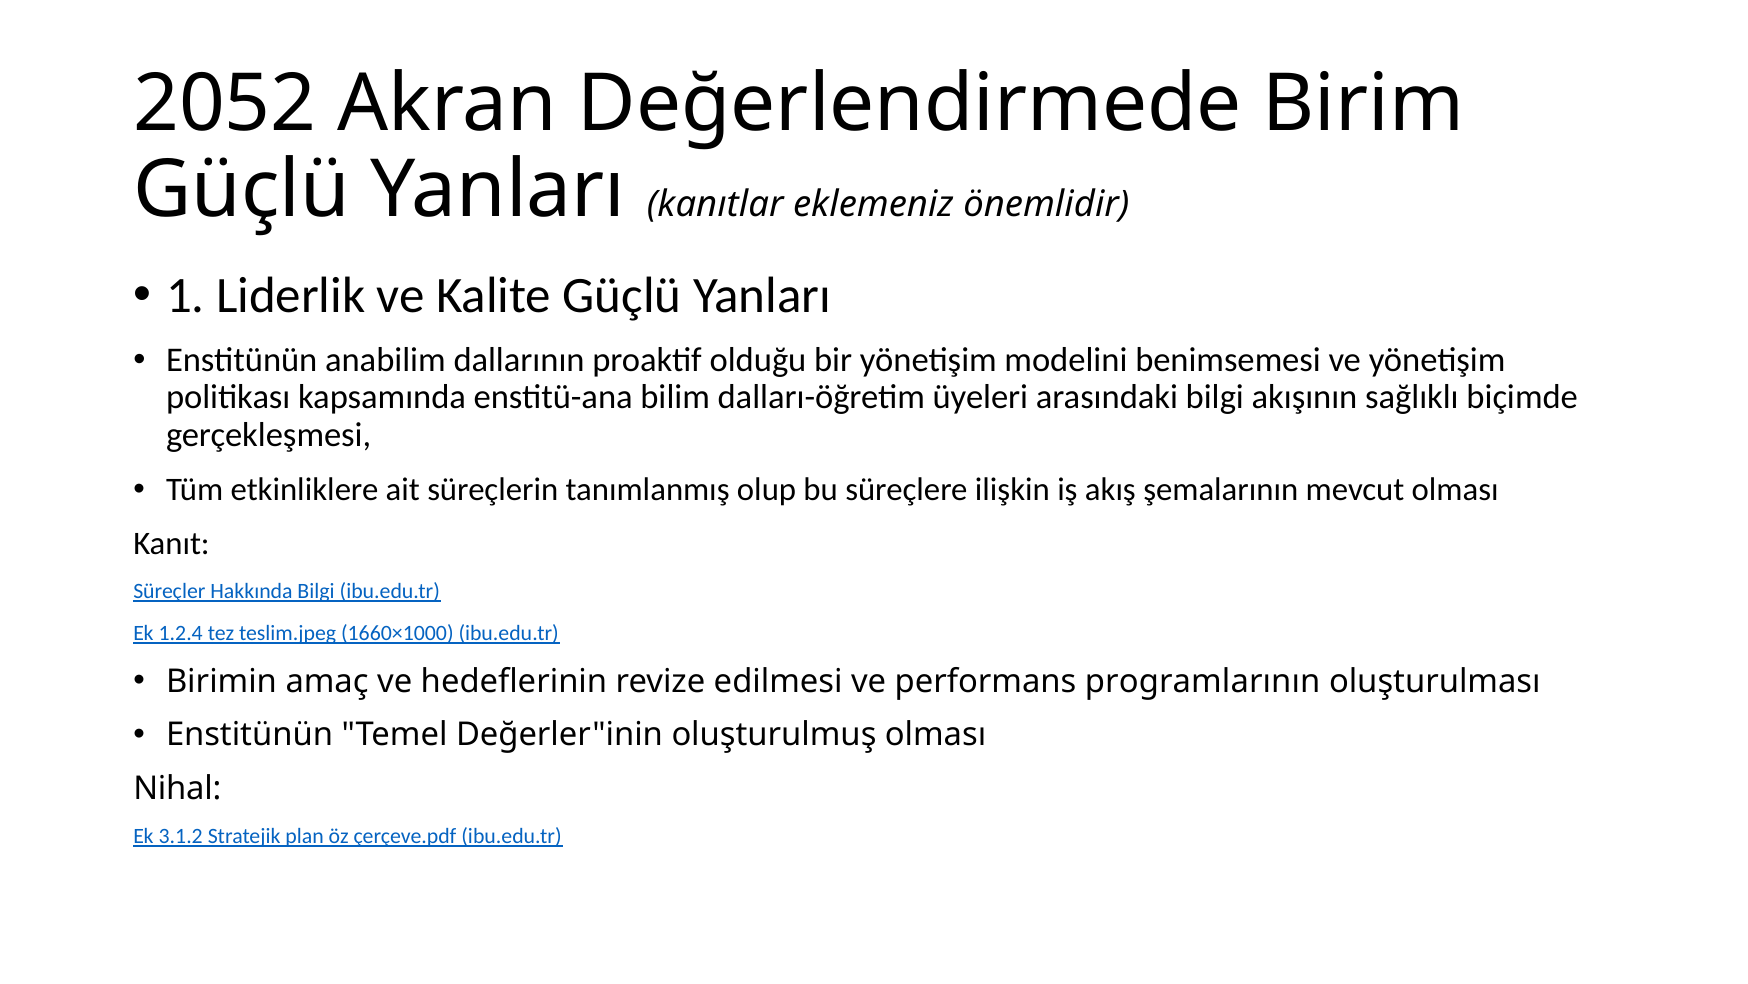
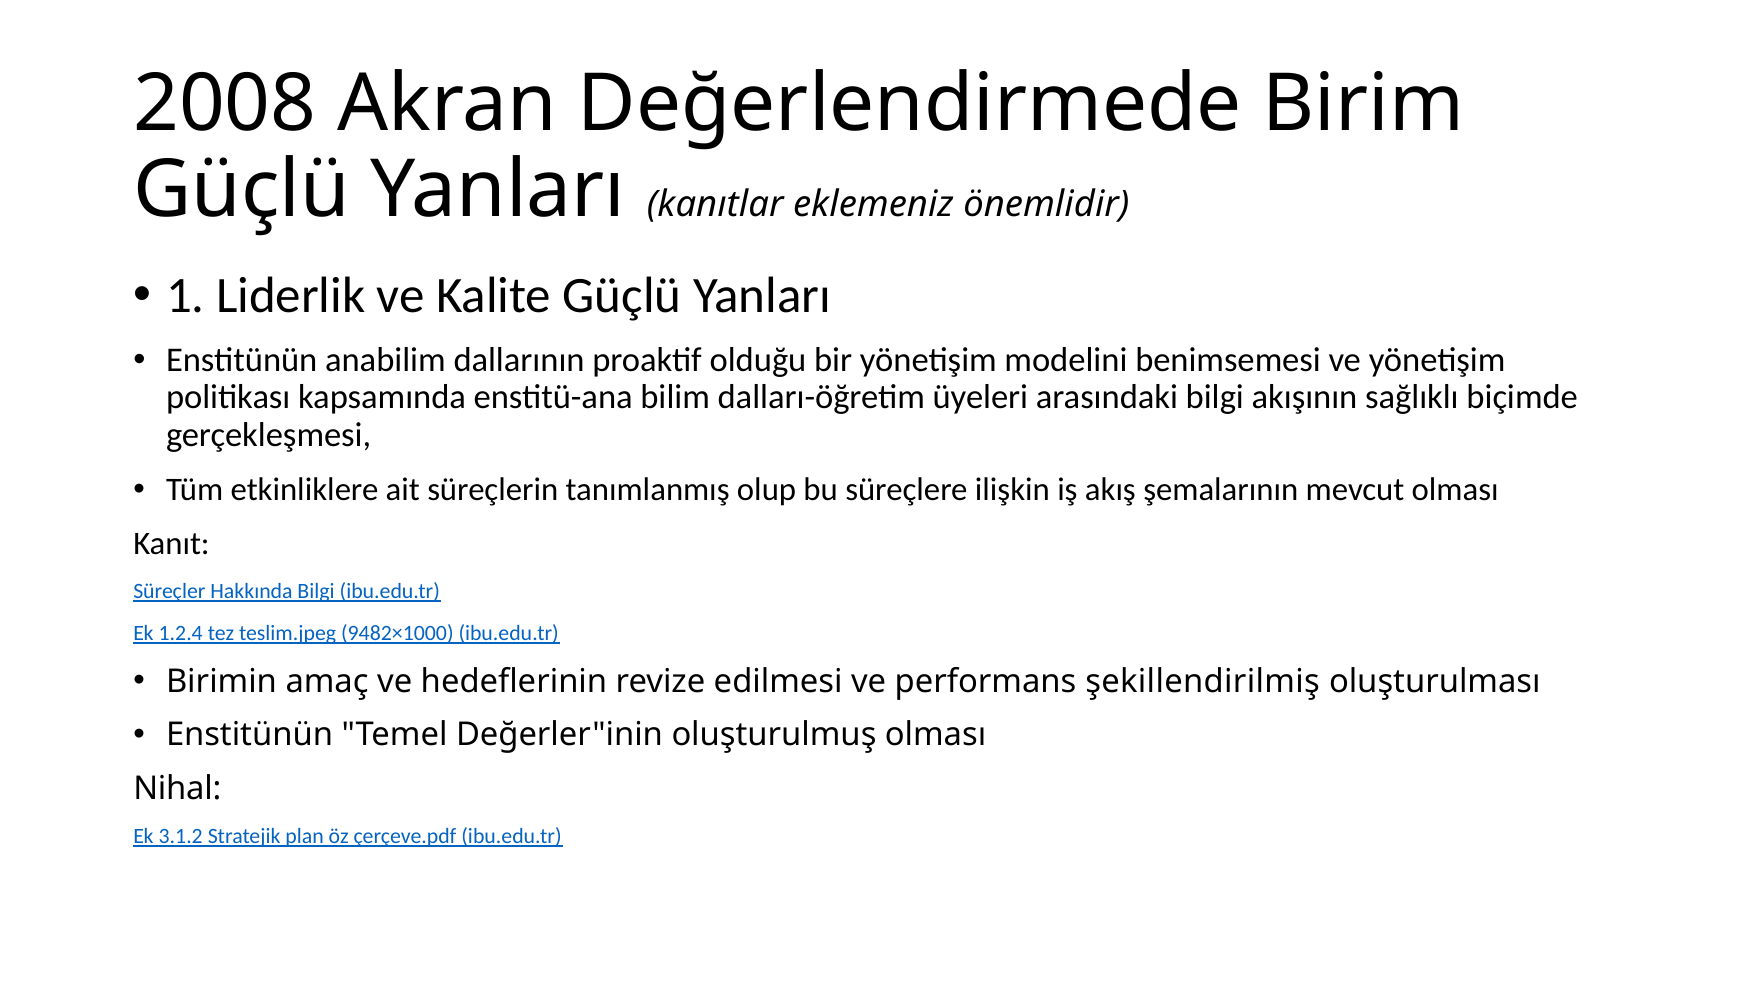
2052: 2052 -> 2008 (225, 104)
1660×1000: 1660×1000 -> 9482×1000 (397, 633)
programlarının: programlarının -> şekillendirilmiş (1203, 681)
